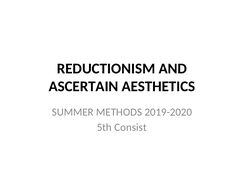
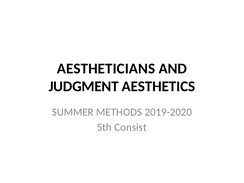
REDUCTIONISM: REDUCTIONISM -> AESTHETICIANS (106, 69)
ASCERTAIN: ASCERTAIN -> JUDGMENT (84, 86)
